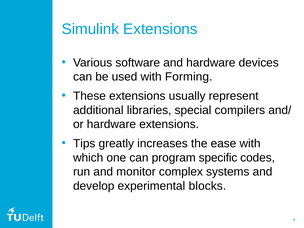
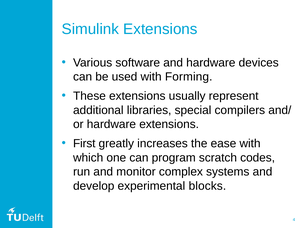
Tips: Tips -> First (84, 143)
specific: specific -> scratch (218, 158)
